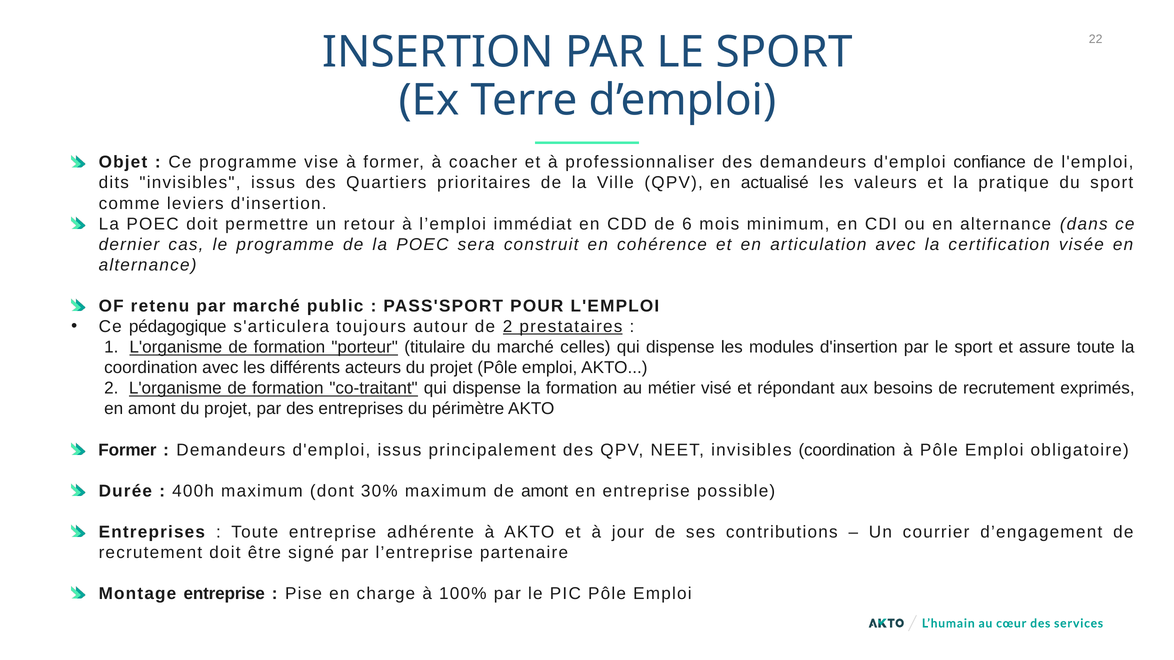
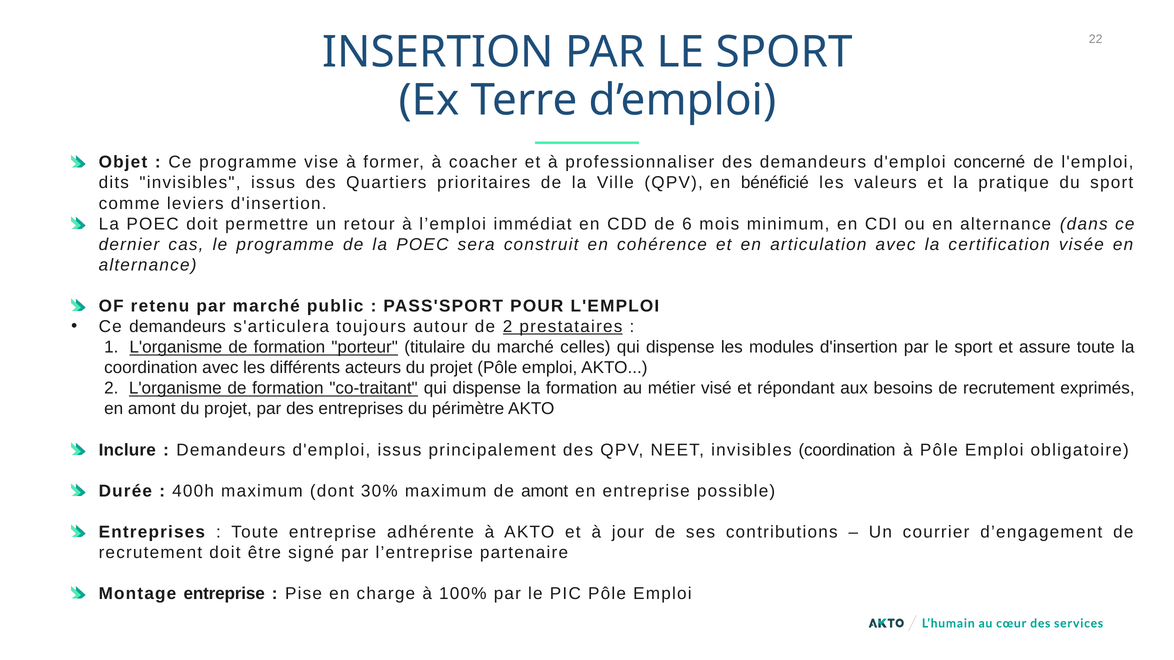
confiance: confiance -> concerné (989, 162)
actualisé: actualisé -> bénéficié (775, 183)
Ce pédagogique: pédagogique -> demandeurs (178, 327)
Former: Former -> Inclure (127, 450)
